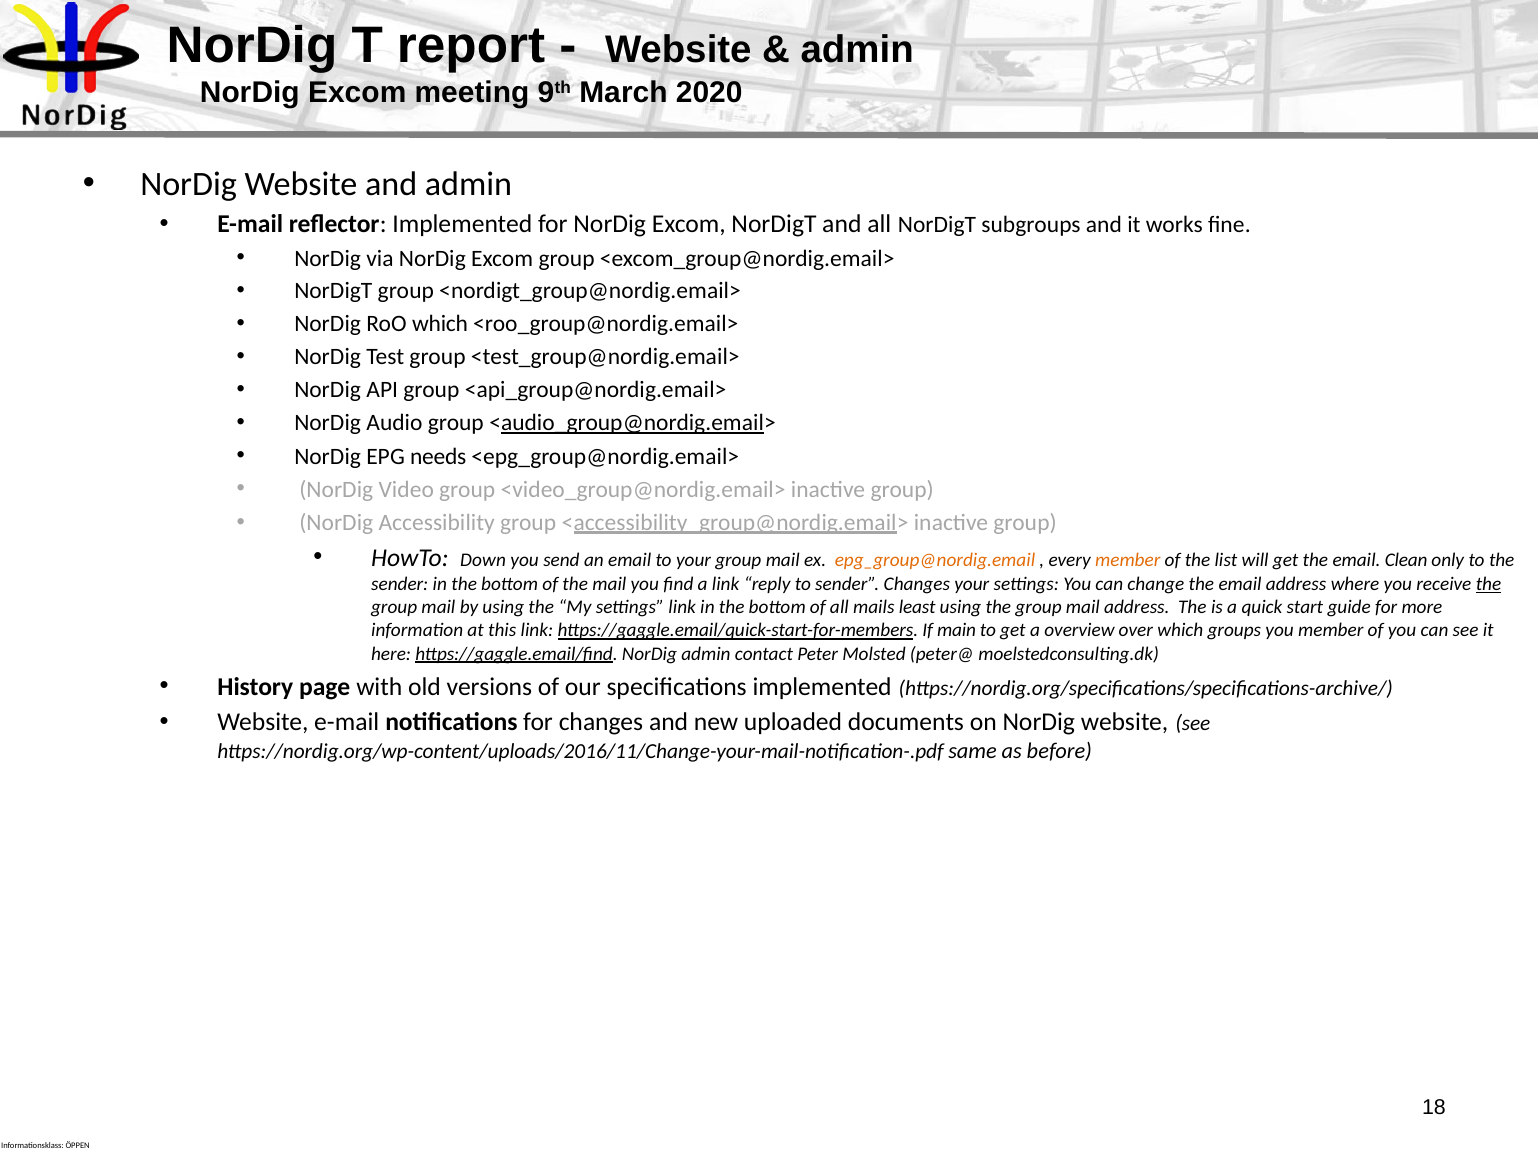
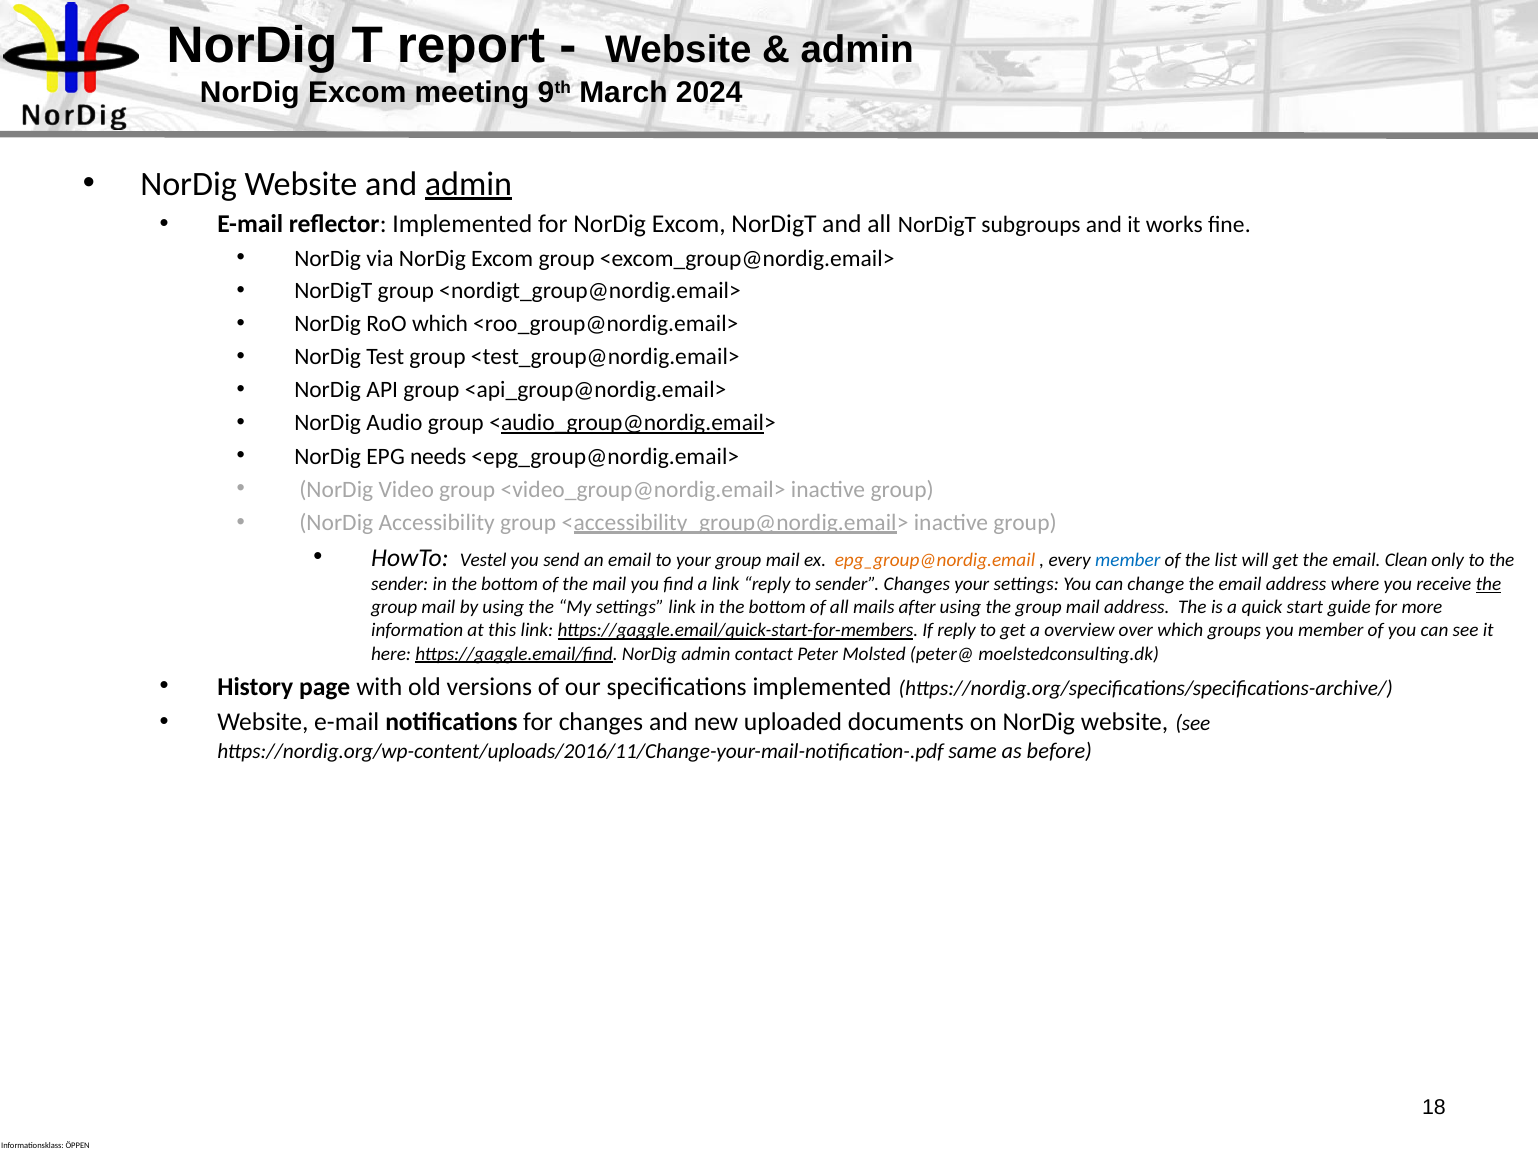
2020: 2020 -> 2024 (709, 93)
admin underline: none -> present (468, 184)
Down: Down -> Vestel (483, 560)
member colour: orange -> blue (1128, 560)
least: least -> after (917, 608)
If main: main -> reply (957, 631)
